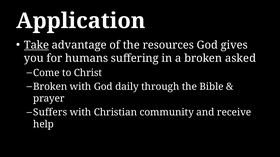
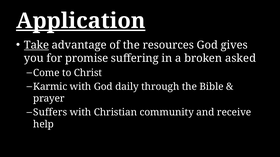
Application underline: none -> present (81, 21)
humans: humans -> promise (87, 59)
Broken: Broken -> Karmic (50, 87)
